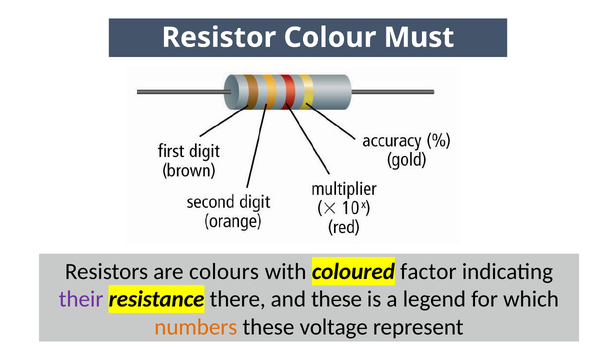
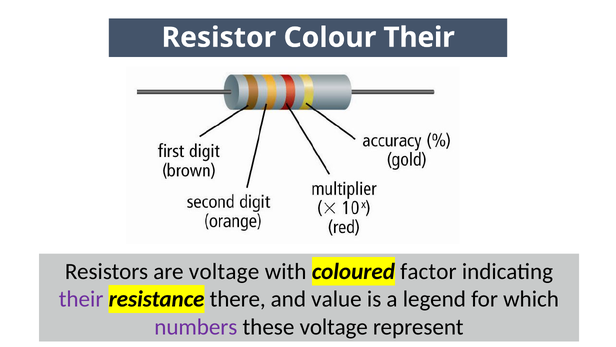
Colour Must: Must -> Their (419, 37)
are colours: colours -> voltage (224, 271)
and these: these -> value (336, 299)
numbers colour: orange -> purple (196, 326)
